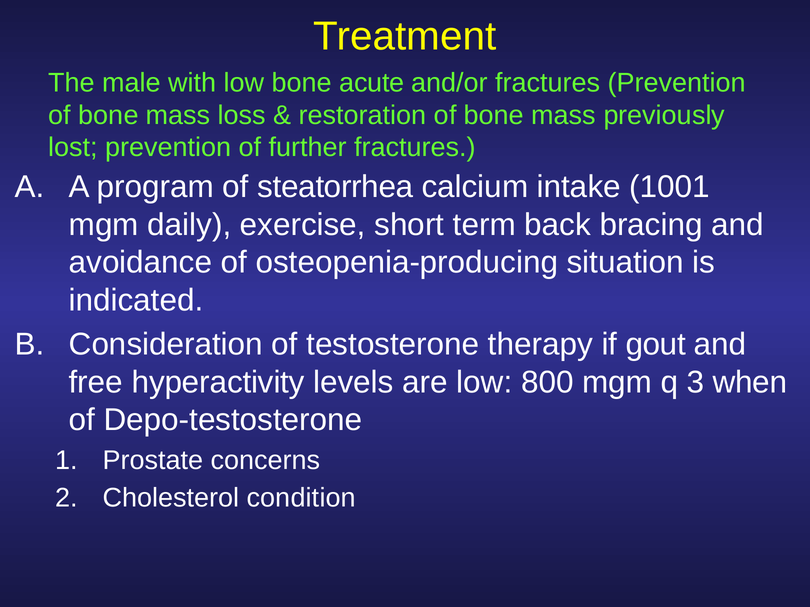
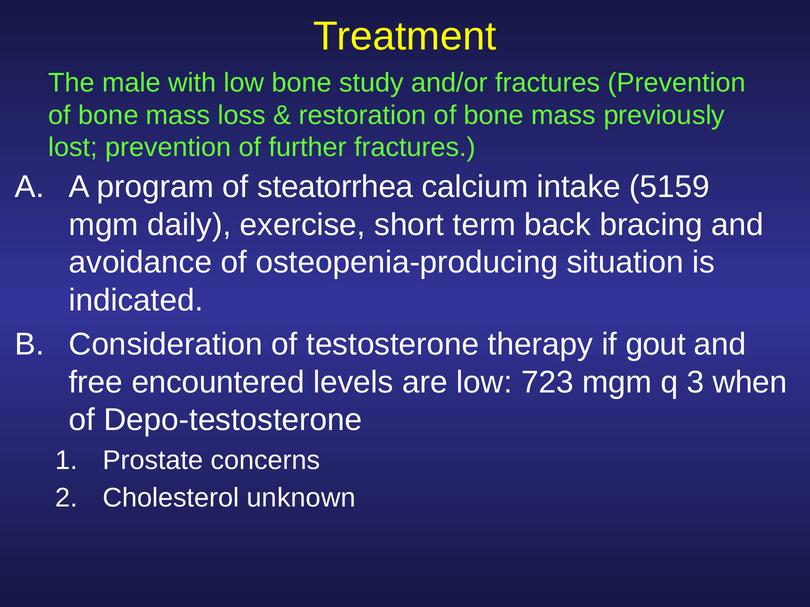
acute: acute -> study (372, 83)
1001: 1001 -> 5159 (670, 187)
hyperactivity: hyperactivity -> encountered (218, 383)
800: 800 -> 723 (547, 383)
condition: condition -> unknown (301, 498)
